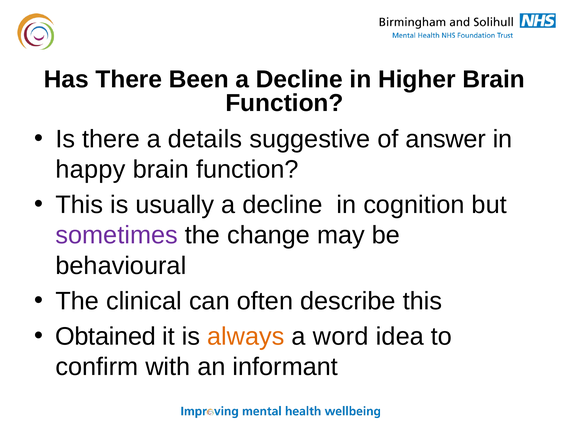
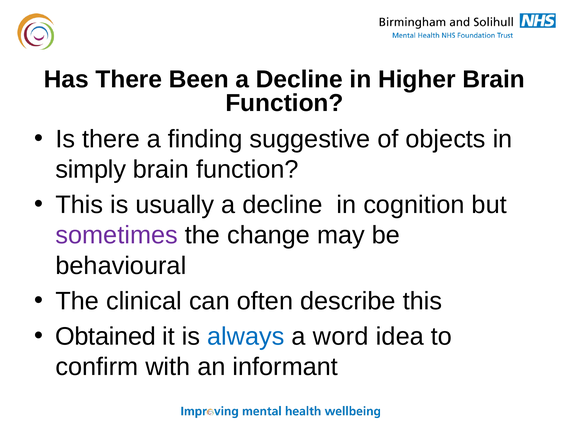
details: details -> finding (205, 139)
answer: answer -> objects (446, 139)
happy: happy -> simply (91, 169)
always colour: orange -> blue (246, 336)
